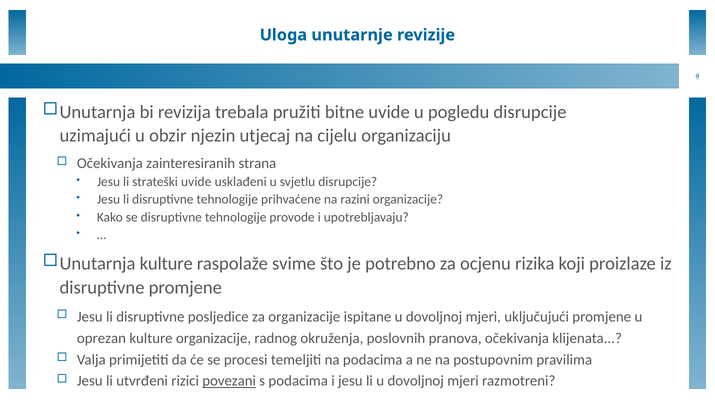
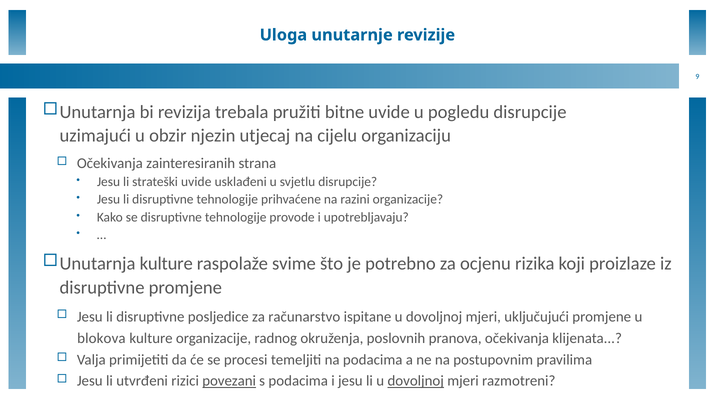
za organizacije: organizacije -> računarstvo (304, 317)
oprezan: oprezan -> blokova (101, 338)
dovoljnoj underline: none -> present (416, 381)
